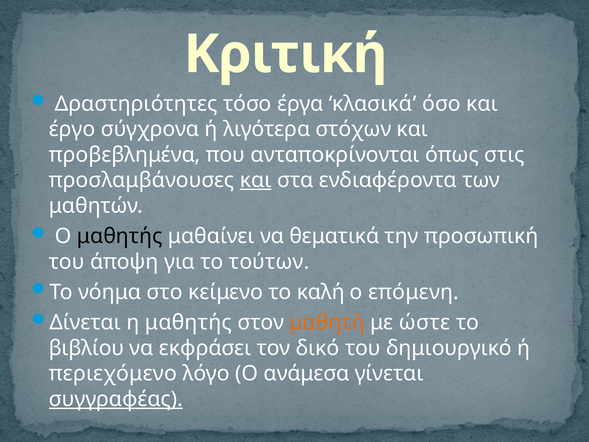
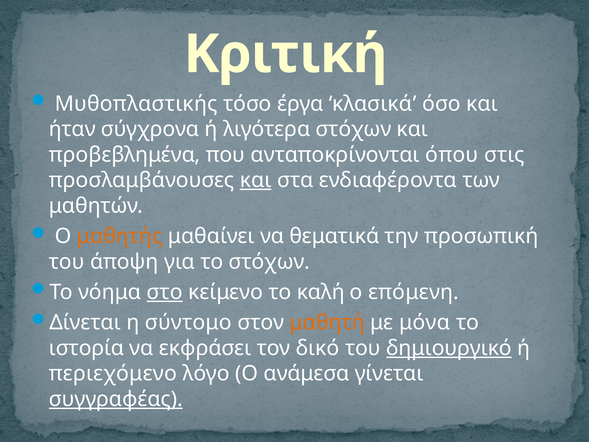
Δραστηριότητες: Δραστηριότητες -> Μυθοπλαστικής (136, 104)
έργο: έργο -> ήταν (72, 129)
όπως: όπως -> όπου (452, 155)
μαθητής colour: black -> orange (120, 236)
το τούτων: τούτων -> στόχων (269, 262)
στο underline: none -> present (165, 292)
η μαθητής: μαθητής -> σύντομο (188, 322)
ώστε: ώστε -> μόνα (425, 322)
βιβλίου: βιβλίου -> ιστορία (87, 348)
δημιουργικό underline: none -> present (449, 348)
